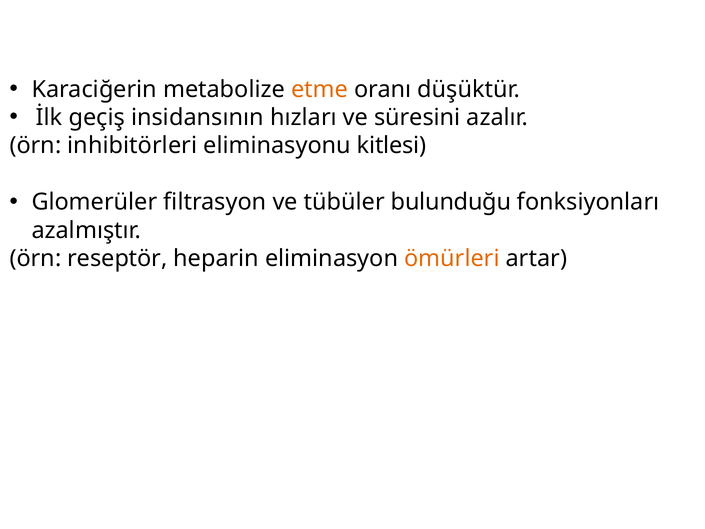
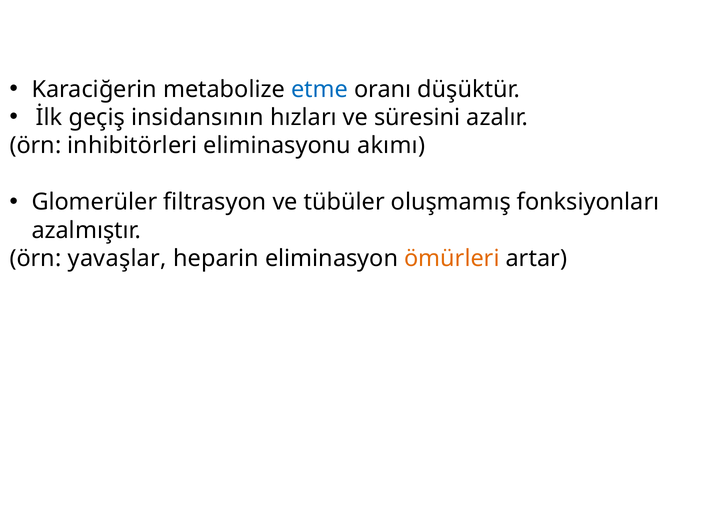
etme colour: orange -> blue (320, 89)
kitlesi: kitlesi -> akımı (391, 146)
bulunduğu: bulunduğu -> oluşmamış (451, 202)
reseptör: reseptör -> yavaşlar (117, 258)
